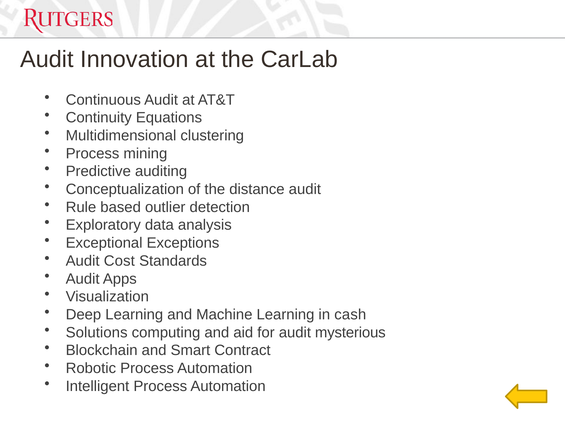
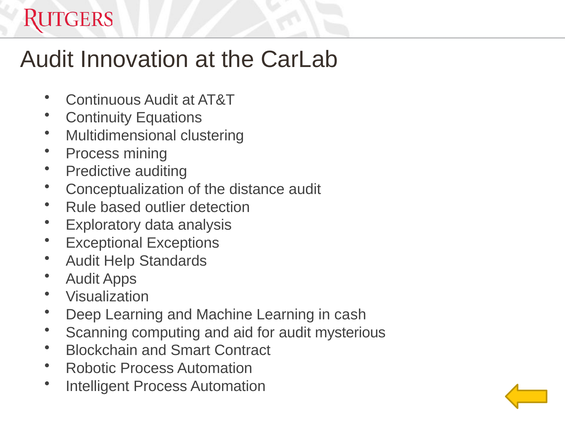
Cost: Cost -> Help (119, 261)
Solutions: Solutions -> Scanning (97, 332)
